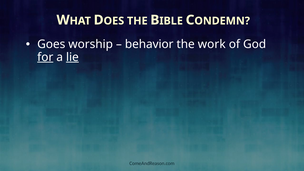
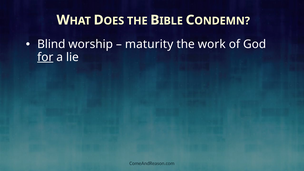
Goes: Goes -> Blind (51, 44)
behavior: behavior -> maturity (149, 44)
lie underline: present -> none (72, 57)
